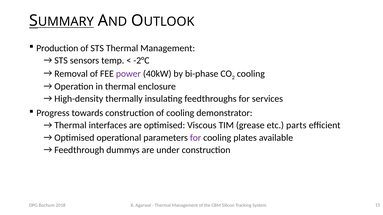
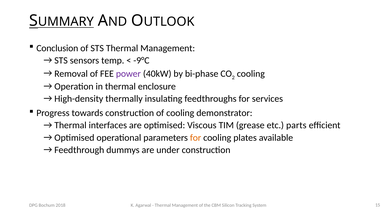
Production: Production -> Conclusion (57, 48)
-2°C: -2°C -> -9°C (141, 61)
for colour: purple -> orange (196, 138)
